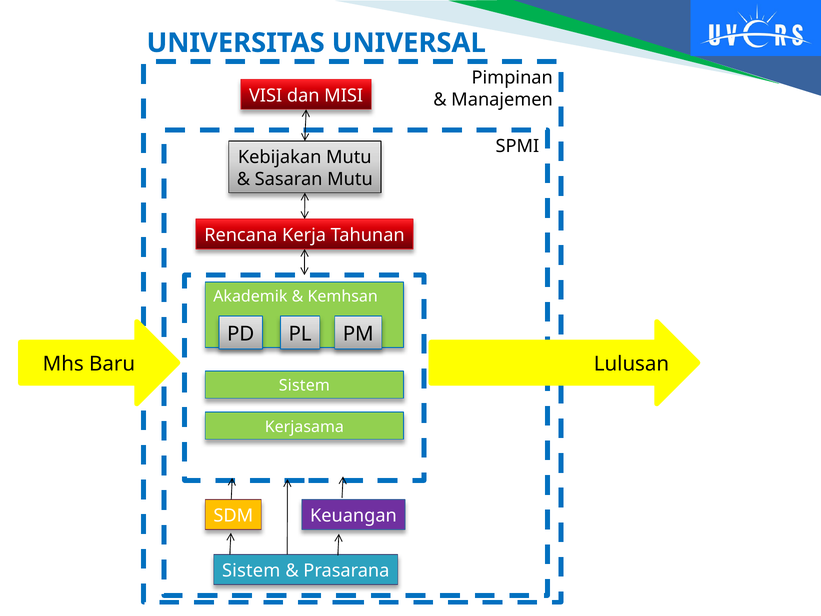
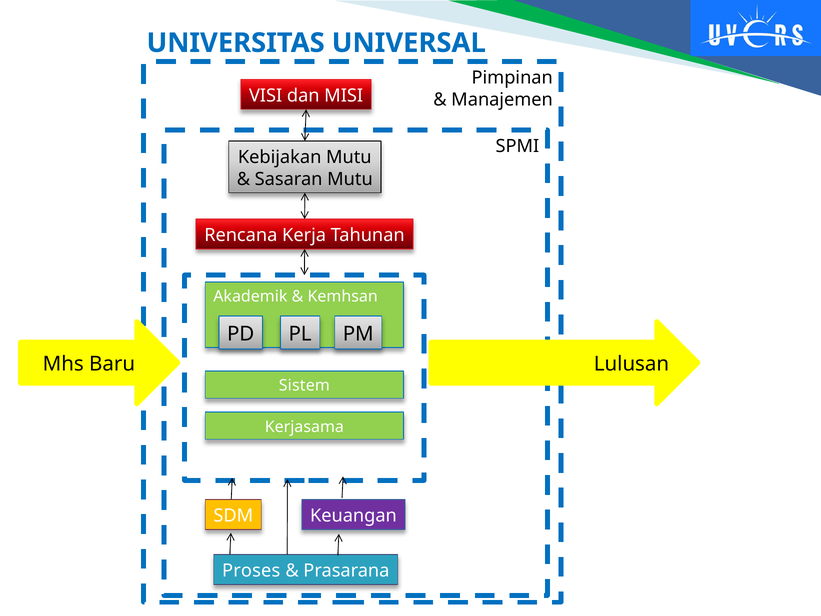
Sistem: Sistem -> Proses (251, 570)
